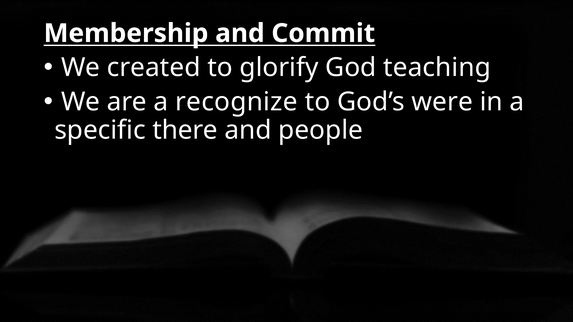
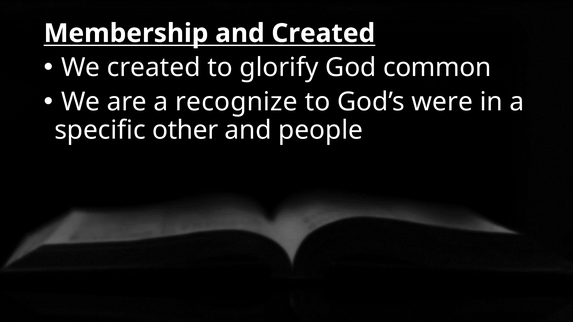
and Commit: Commit -> Created (323, 33)
teaching: teaching -> common (437, 68)
there: there -> other (185, 130)
